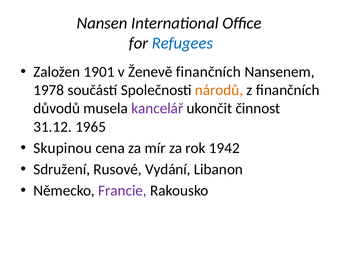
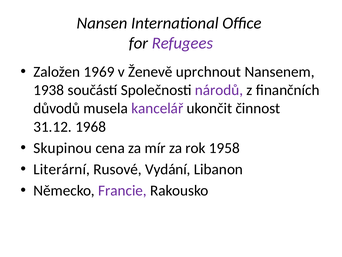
Refugees colour: blue -> purple (182, 43)
1901: 1901 -> 1969 (99, 72)
Ženevě finančních: finančních -> uprchnout (208, 72)
1978: 1978 -> 1938 (49, 90)
národů colour: orange -> purple (219, 90)
1965: 1965 -> 1968 (91, 126)
1942: 1942 -> 1958 (224, 148)
Sdružení: Sdružení -> Literární (62, 169)
